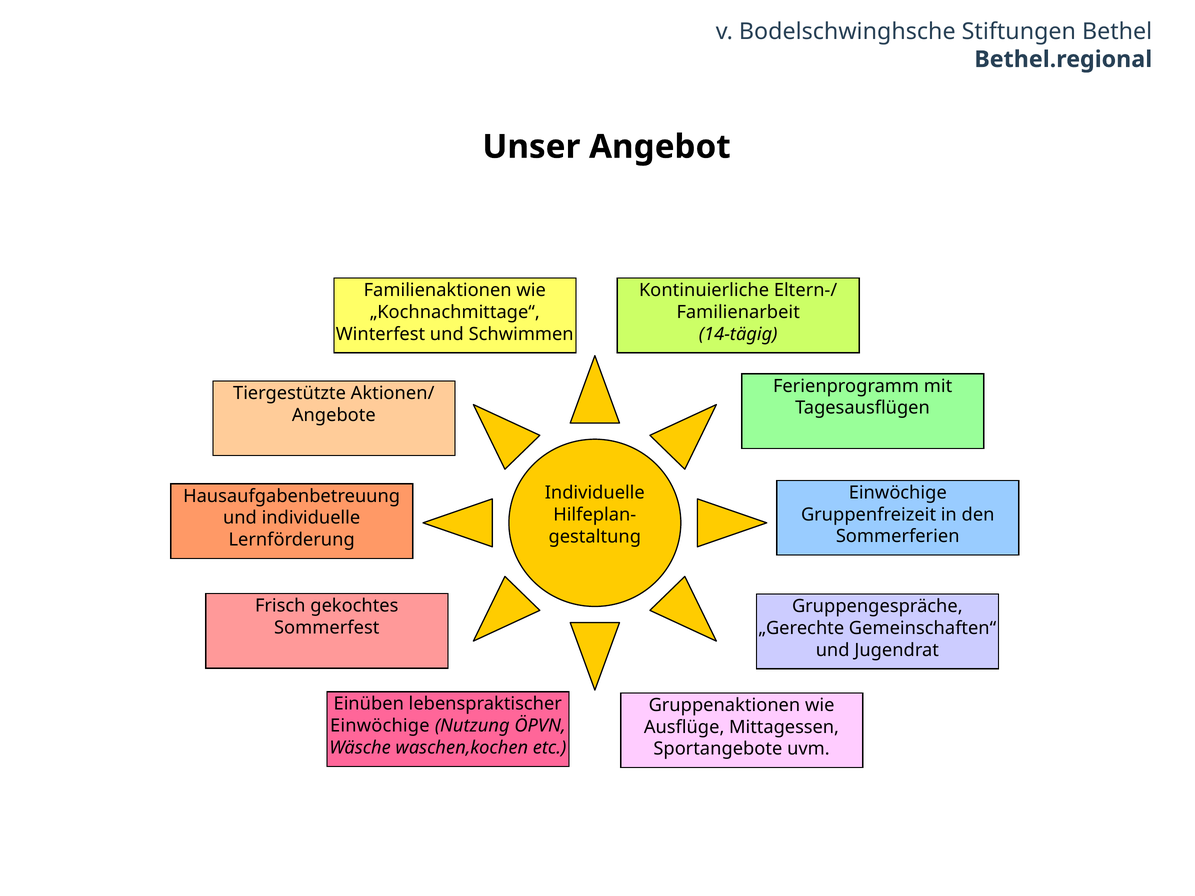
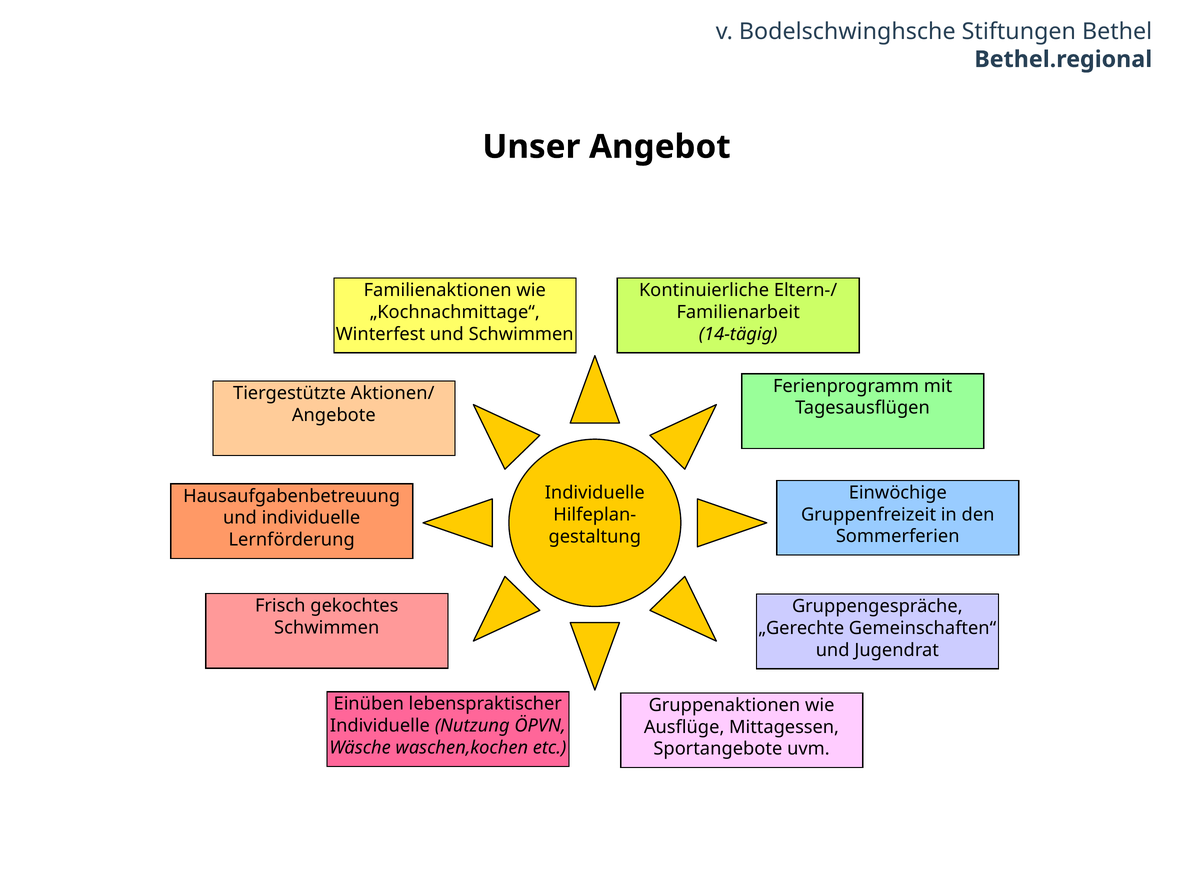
Sommerfest: Sommerfest -> Schwimmen (327, 628)
Einwöchige: Einwöchige -> Individuelle (380, 726)
